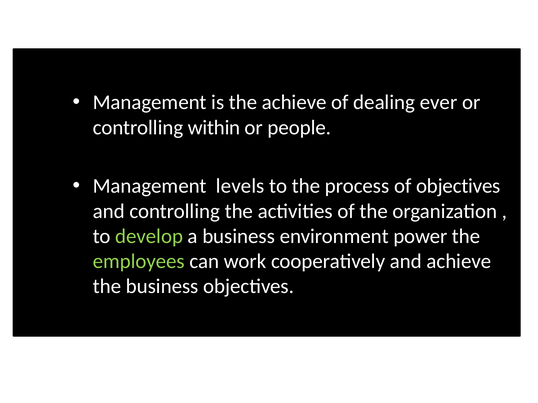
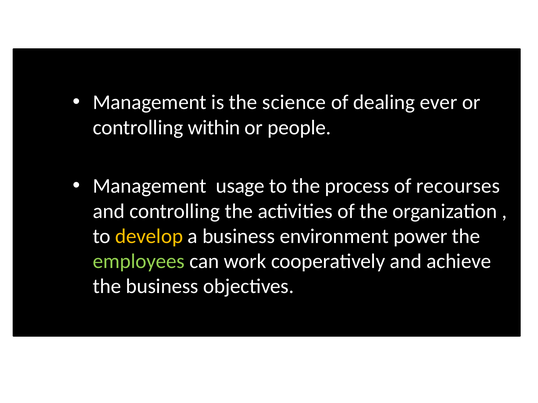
the achieve: achieve -> science (294, 102)
levels: levels -> usage (240, 186)
of objectives: objectives -> recourses (458, 186)
develop colour: light green -> yellow (149, 236)
